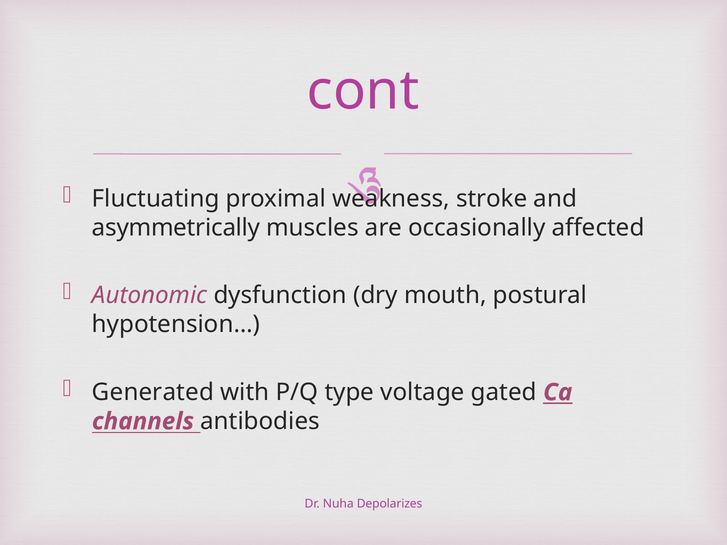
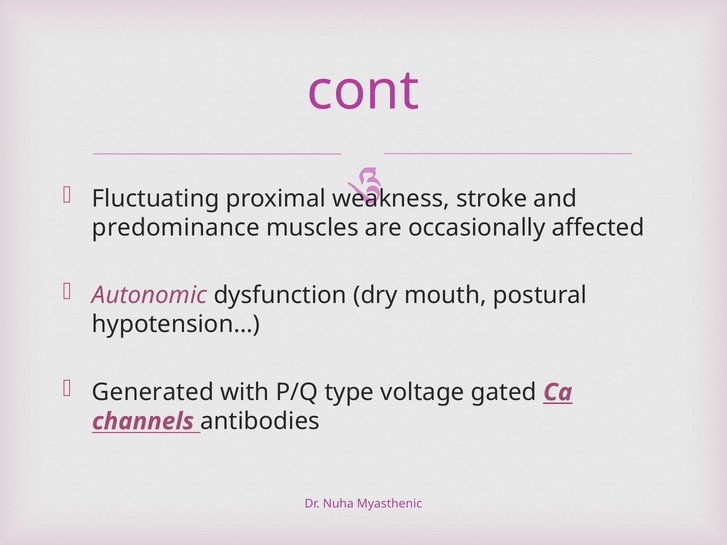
asymmetrically: asymmetrically -> predominance (176, 228)
Depolarizes: Depolarizes -> Myasthenic (389, 504)
